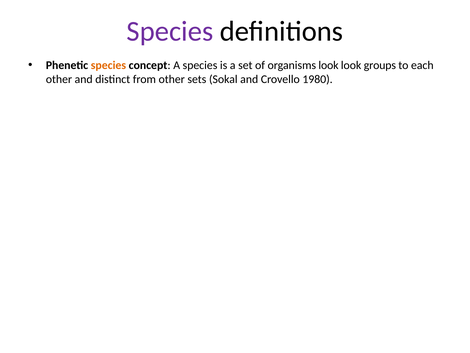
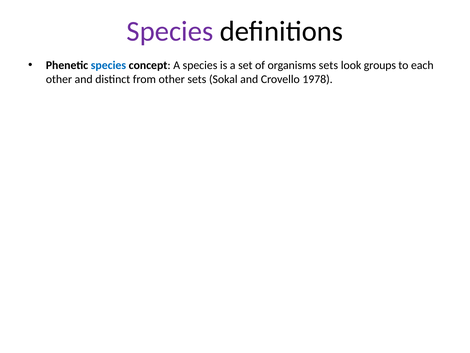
species colour: orange -> blue (108, 65)
organisms look: look -> sets (328, 65)
1980: 1980 -> 1978 (318, 79)
